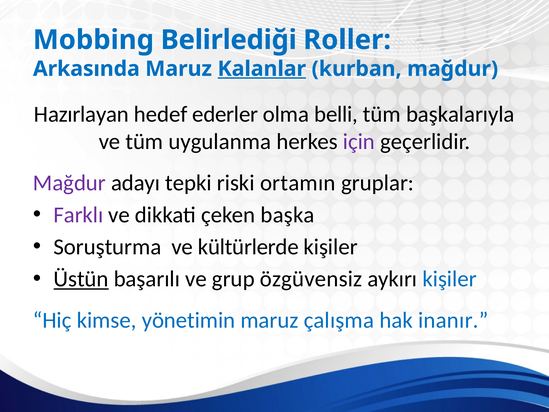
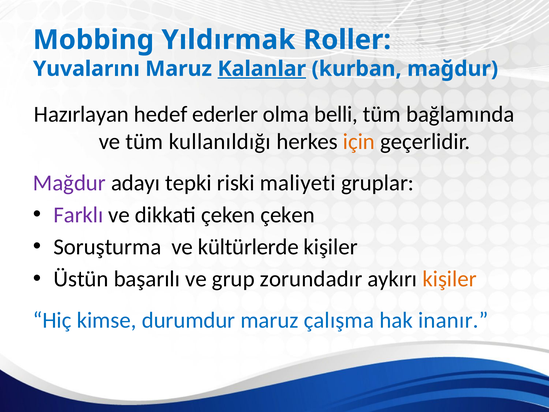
Belirlediği: Belirlediği -> Yıldırmak (228, 40)
Arkasında: Arkasında -> Yuvalarını (86, 69)
başkalarıyla: başkalarıyla -> bağlamında (460, 114)
uygulanma: uygulanma -> kullanıldığı (220, 142)
için colour: purple -> orange (359, 142)
ortamın: ortamın -> maliyeti (298, 183)
çeken başka: başka -> çeken (288, 215)
Üstün underline: present -> none (81, 279)
özgüvensiz: özgüvensiz -> zorundadır (311, 279)
kişiler colour: blue -> orange (450, 279)
yönetimin: yönetimin -> durumdur (189, 320)
